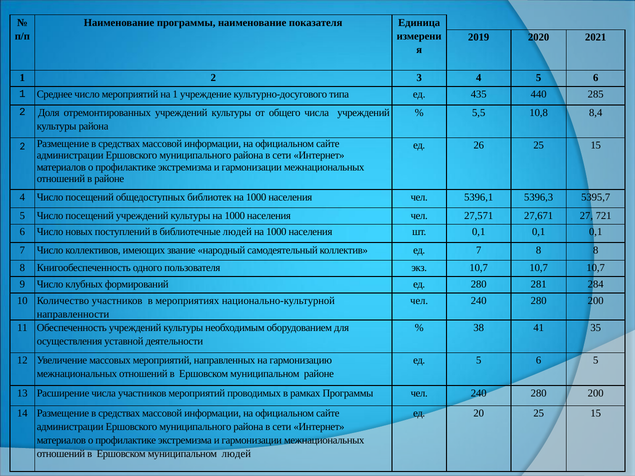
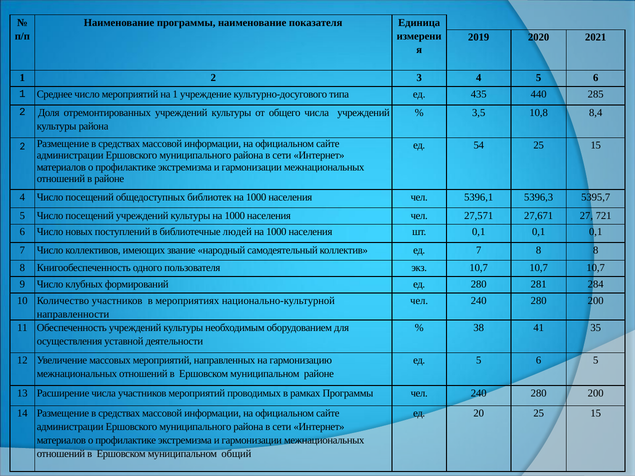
5,5: 5,5 -> 3,5 (479, 113)
26: 26 -> 54 (479, 145)
муниципальном людей: людей -> общий (236, 454)
